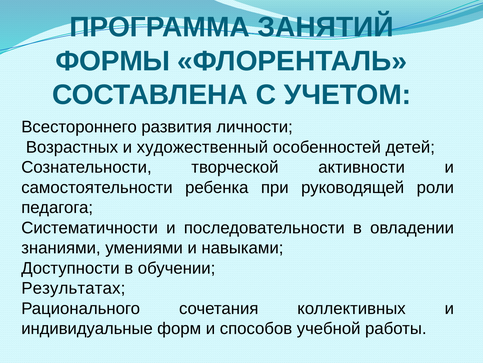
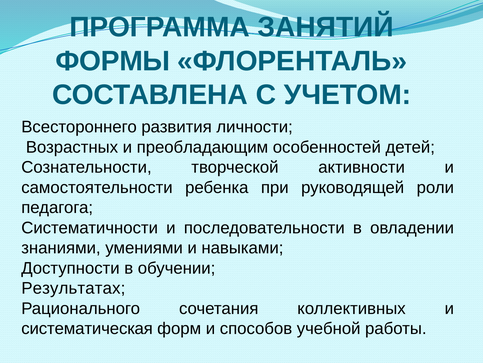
художественный: художественный -> преобладающим (202, 147)
индивидуальные: индивидуальные -> систематическая (87, 328)
